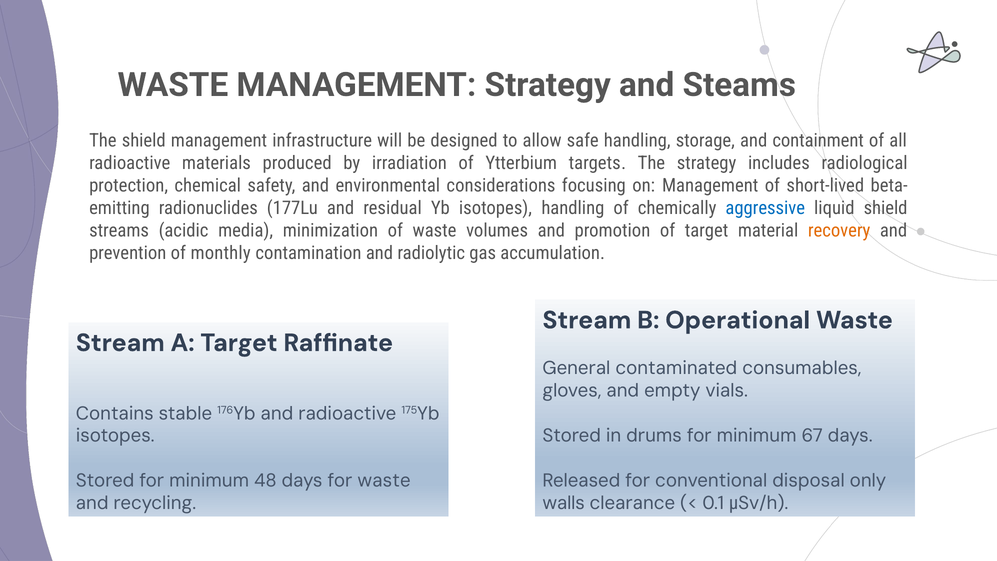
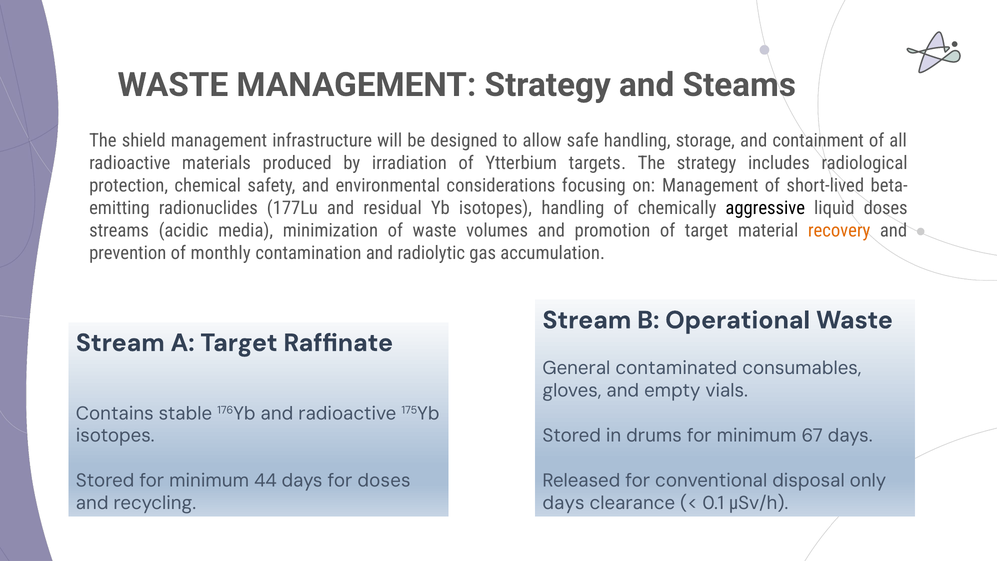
aggressive colour: blue -> black (765, 208)
liquid shield: shield -> doses (886, 208)
48: 48 -> 44 (265, 481)
for waste: waste -> doses (384, 481)
walls: walls -> days (563, 503)
